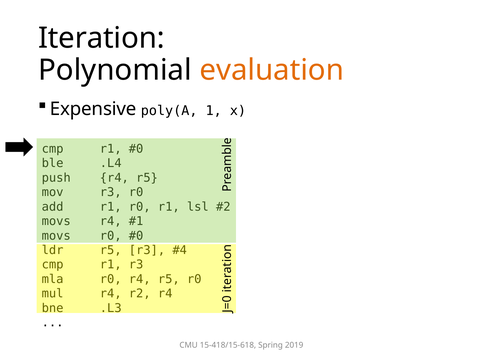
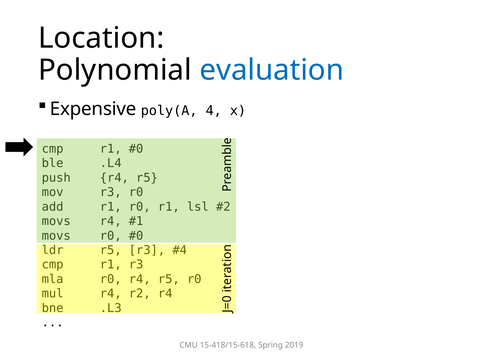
Iteration: Iteration -> Location (101, 38)
evaluation colour: orange -> blue (272, 70)
1: 1 -> 4 (214, 111)
